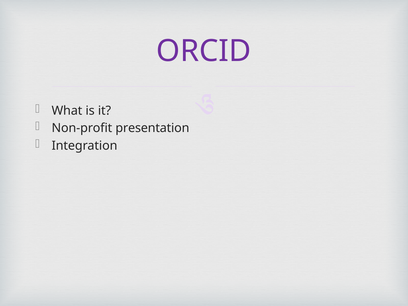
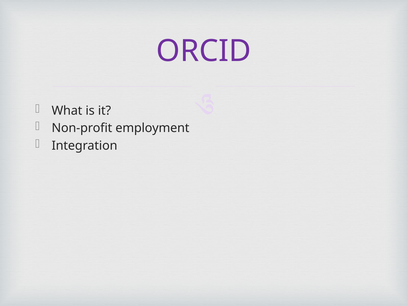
presentation: presentation -> employment (152, 128)
